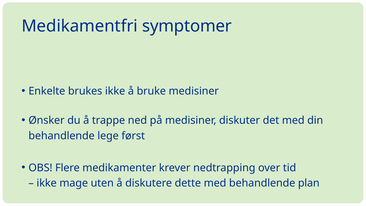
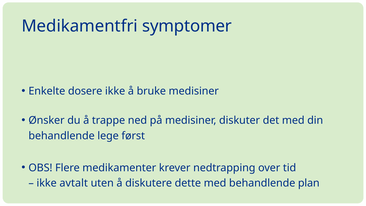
brukes: brukes -> dosere (85, 91)
mage: mage -> avtalt (74, 183)
